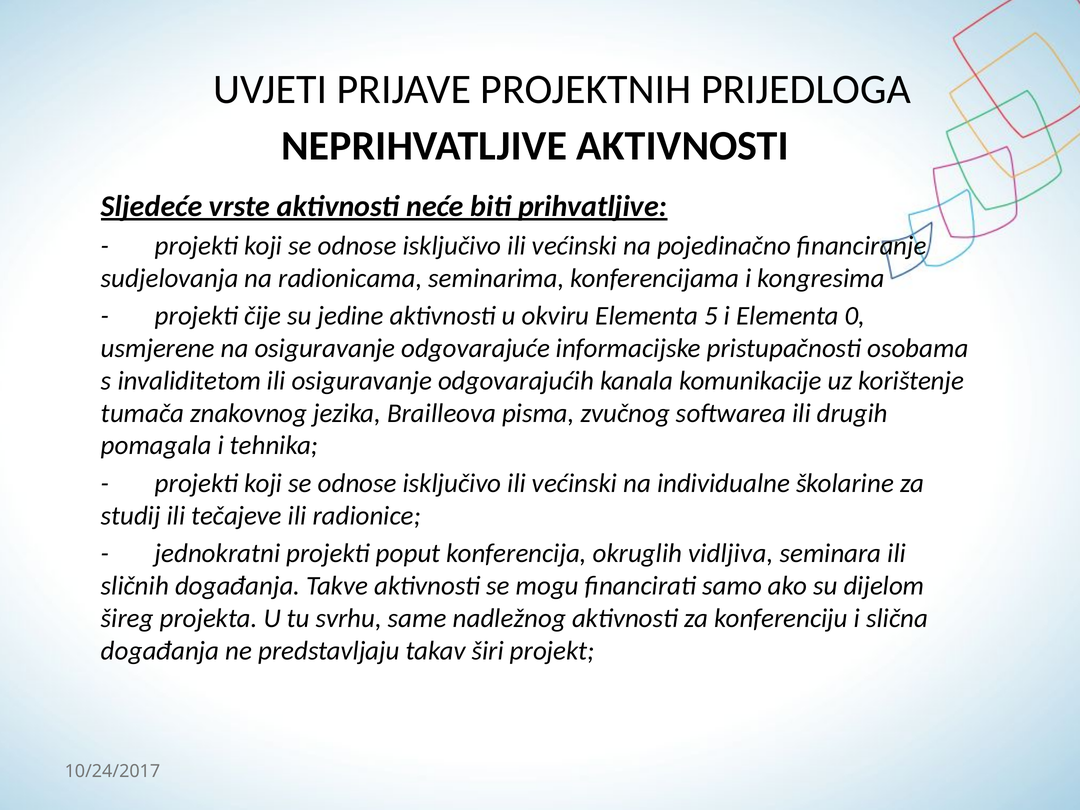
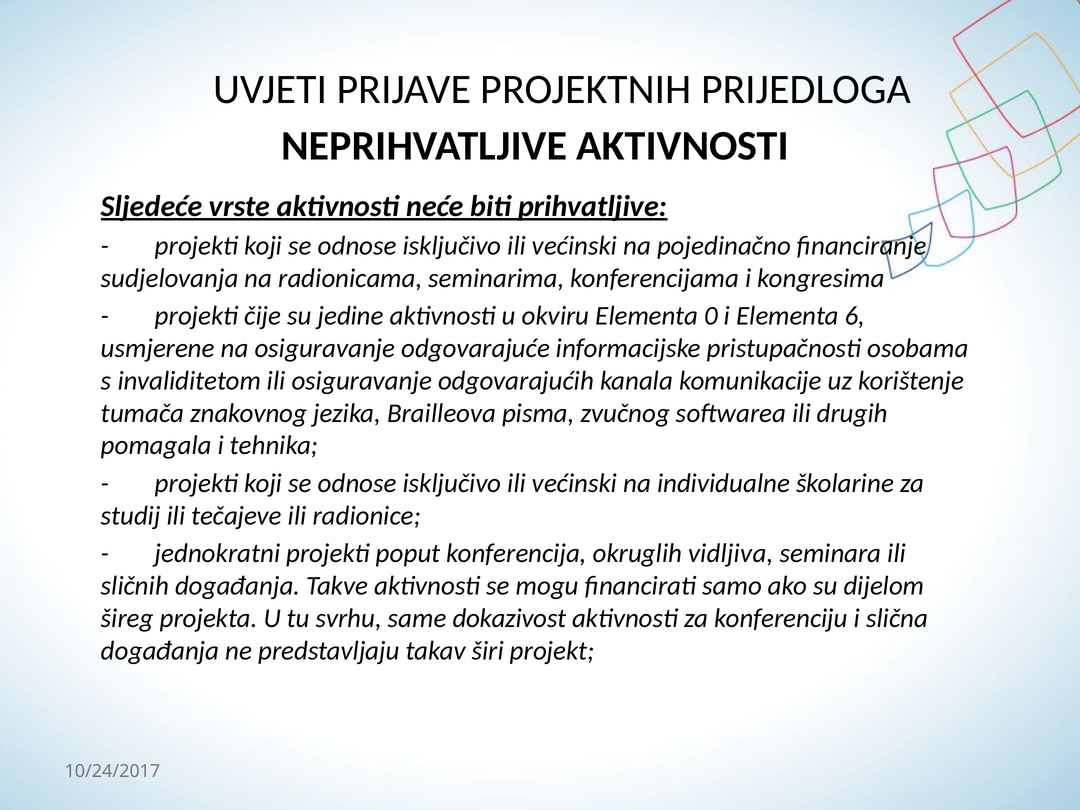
5: 5 -> 0 (711, 316)
0: 0 -> 6 (855, 316)
nadležnog: nadležnog -> dokazivost (509, 618)
